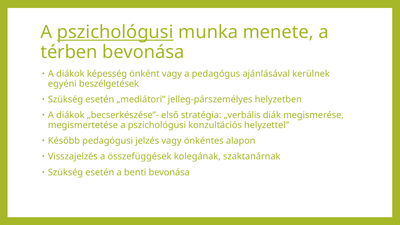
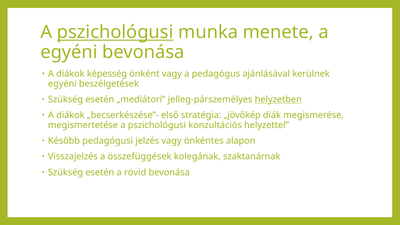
térben: térben -> egyéni (69, 52)
helyzetben underline: none -> present (278, 100)
„verbális: „verbális -> „jövőkép (242, 115)
benti: benti -> rövid (135, 172)
